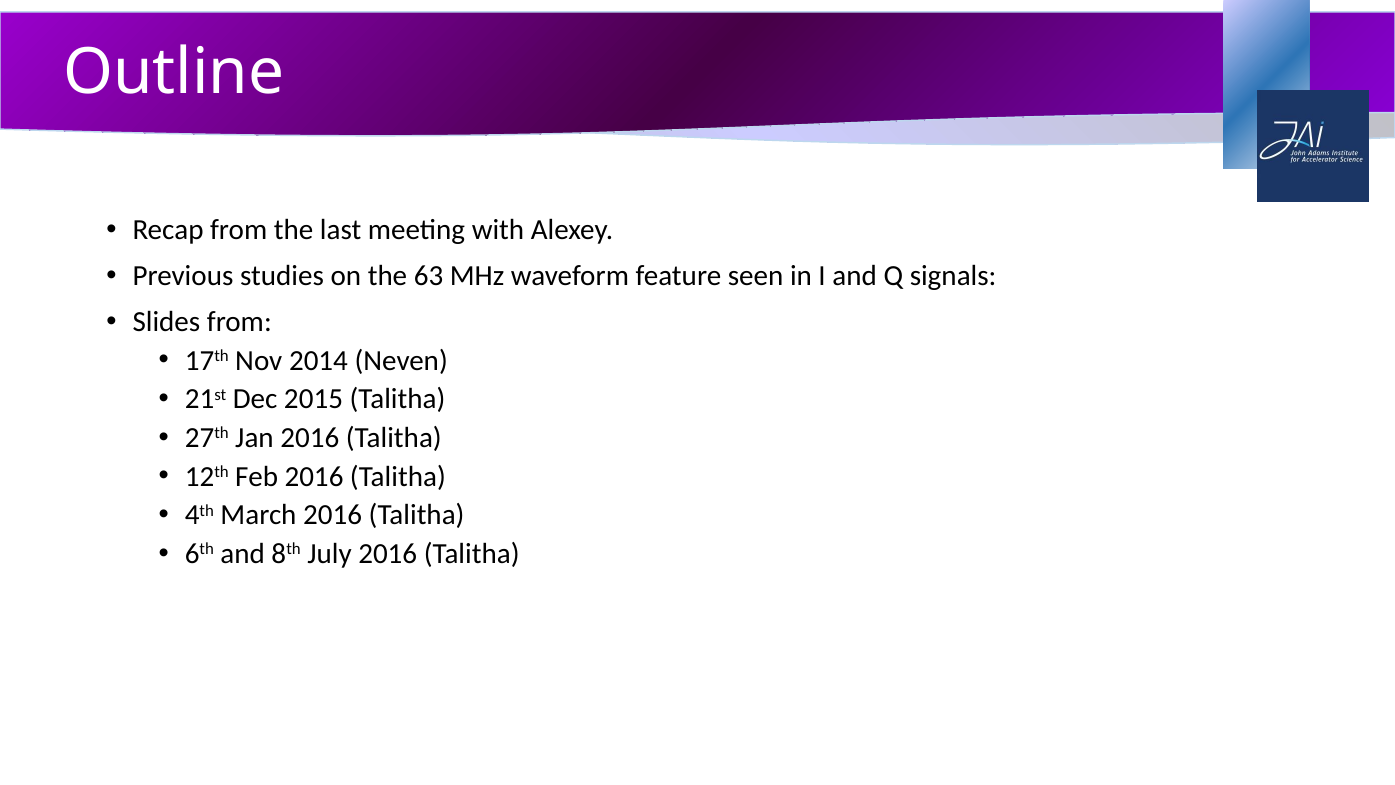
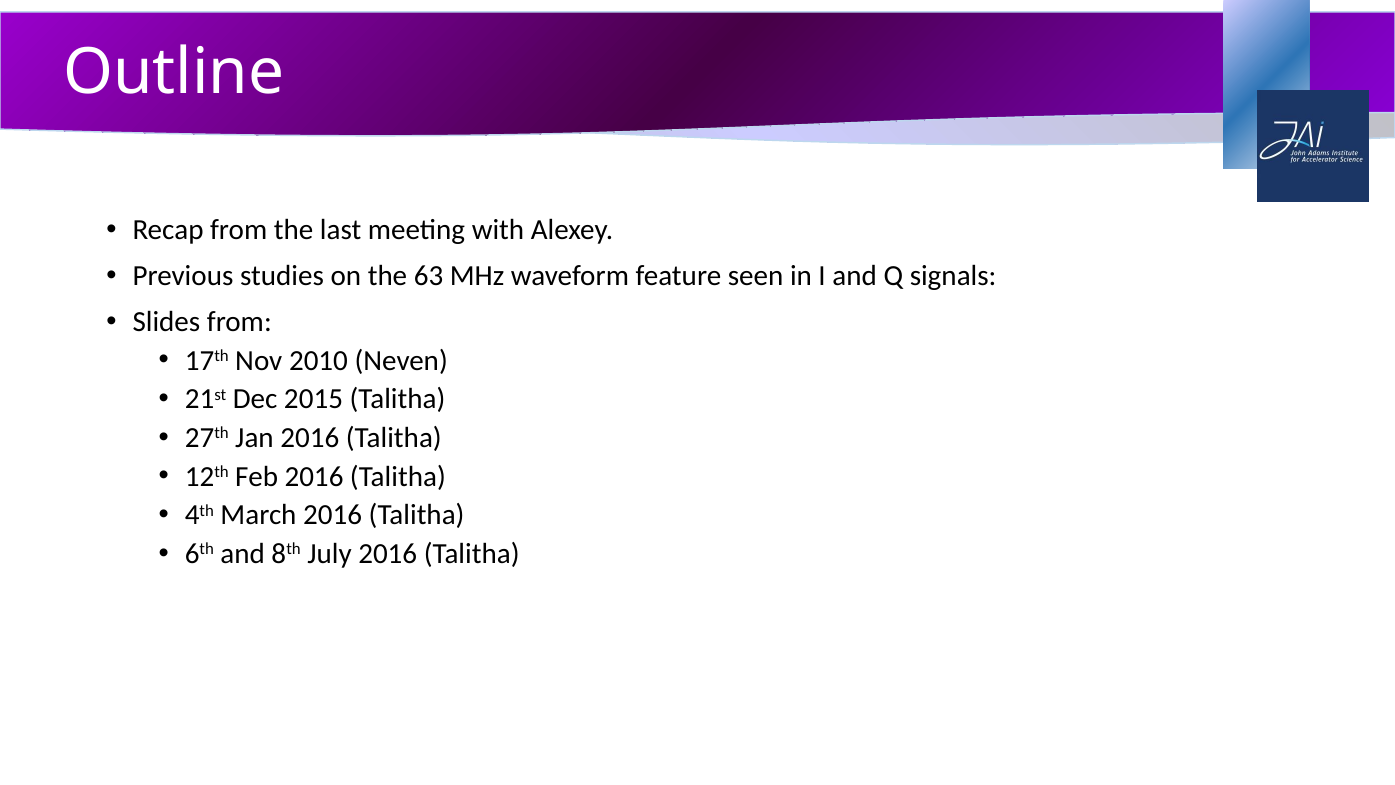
2014: 2014 -> 2010 (318, 360)
